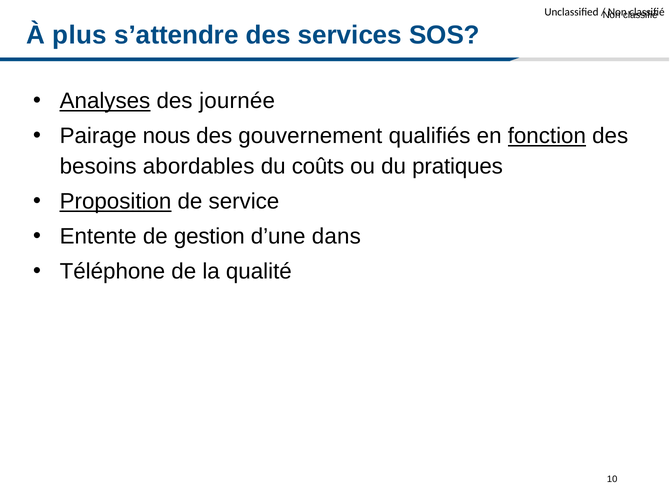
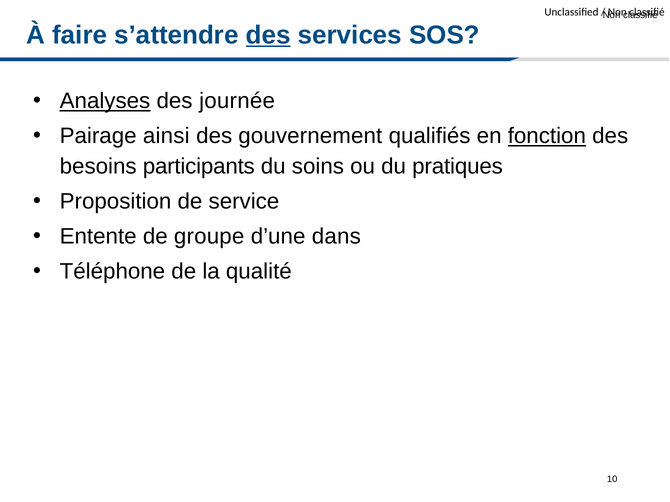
plus: plus -> faire (80, 35)
des underline: none -> present (268, 35)
nous: nous -> ainsi (166, 136)
abordables: abordables -> participants (199, 167)
coûts: coûts -> soins (318, 167)
Proposition underline: present -> none (116, 202)
gestion: gestion -> groupe (209, 237)
